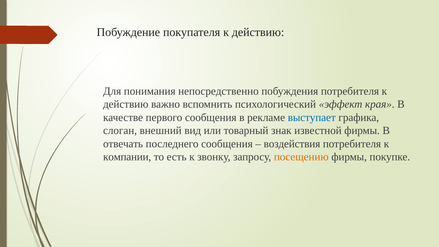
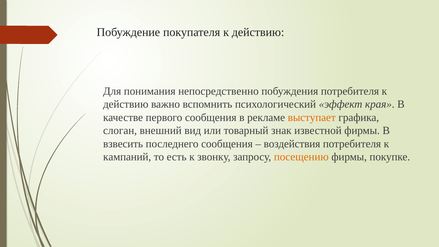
выступает colour: blue -> orange (312, 117)
отвечать: отвечать -> взвесить (123, 144)
компании: компании -> кампаний (127, 157)
